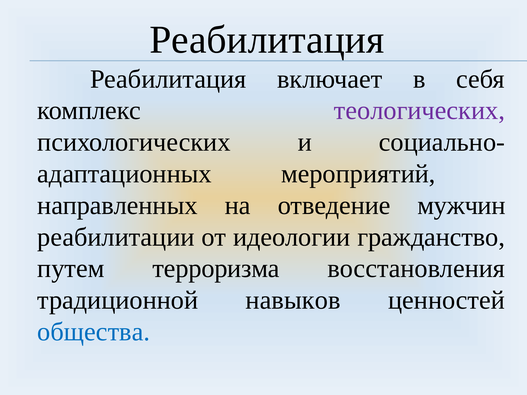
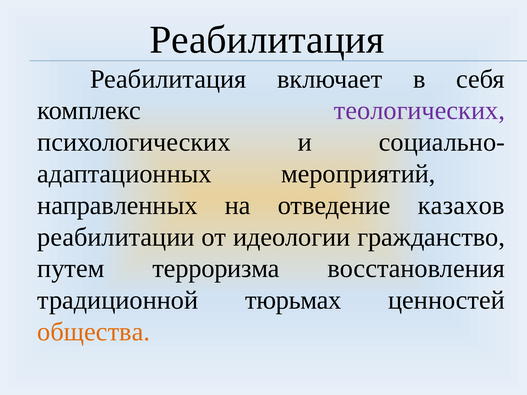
мужчин: мужчин -> казахов (461, 206)
навыков: навыков -> тюрьмах (293, 300)
общества colour: blue -> orange (94, 332)
